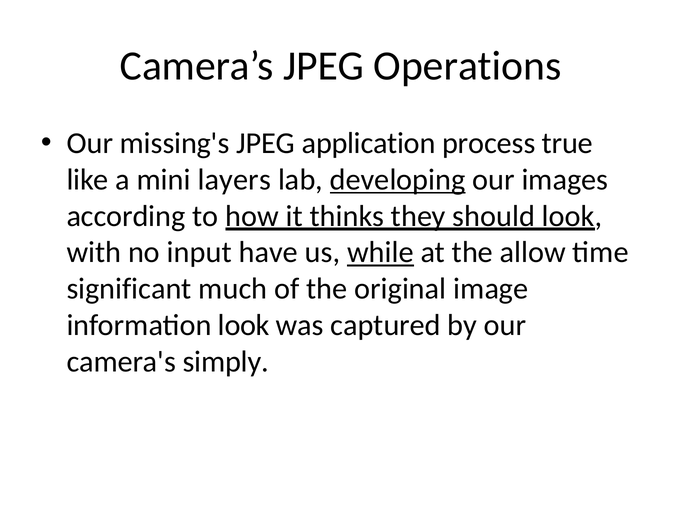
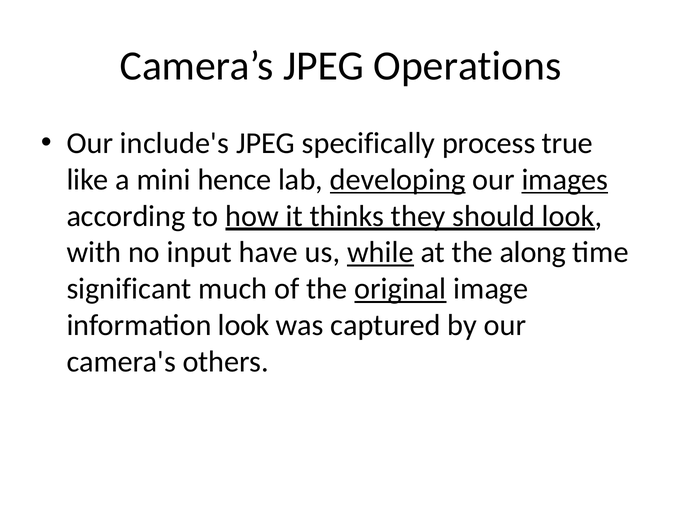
missing's: missing's -> include's (174, 143)
application: application -> specifically (369, 143)
layers: layers -> hence (234, 179)
images underline: none -> present (565, 179)
allow: allow -> along (533, 252)
original underline: none -> present (400, 289)
simply: simply -> others (226, 361)
